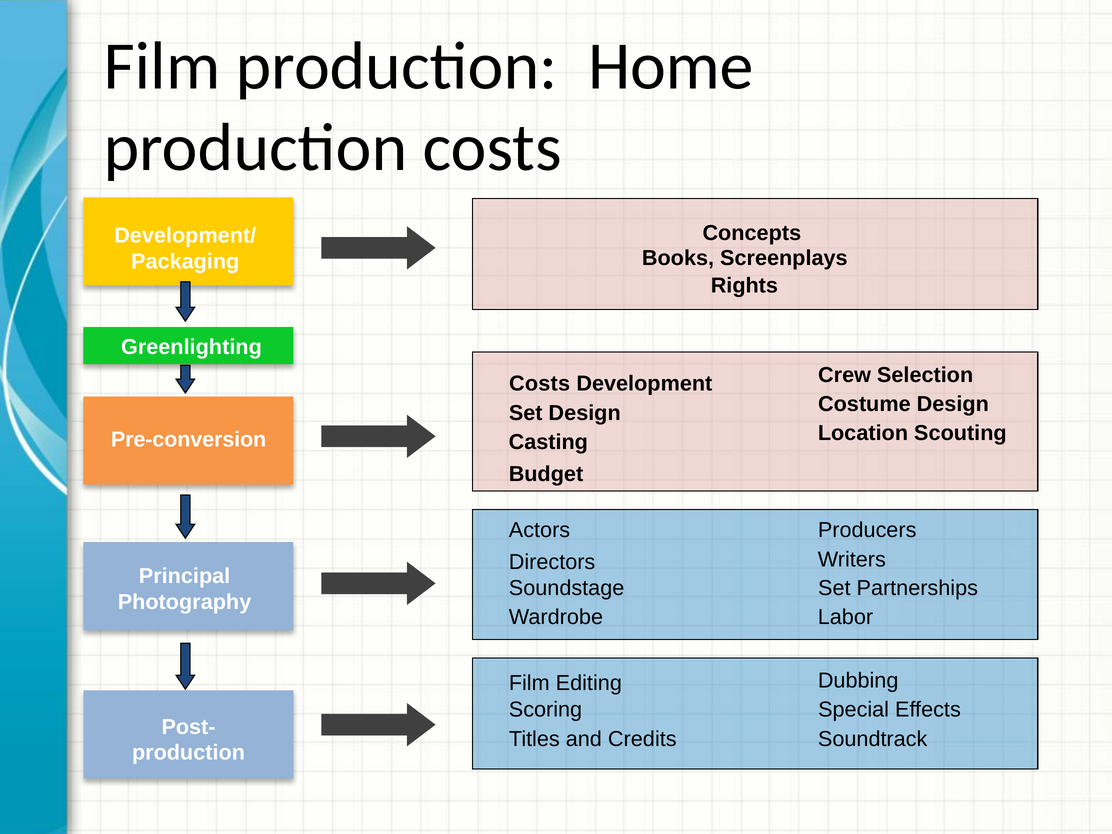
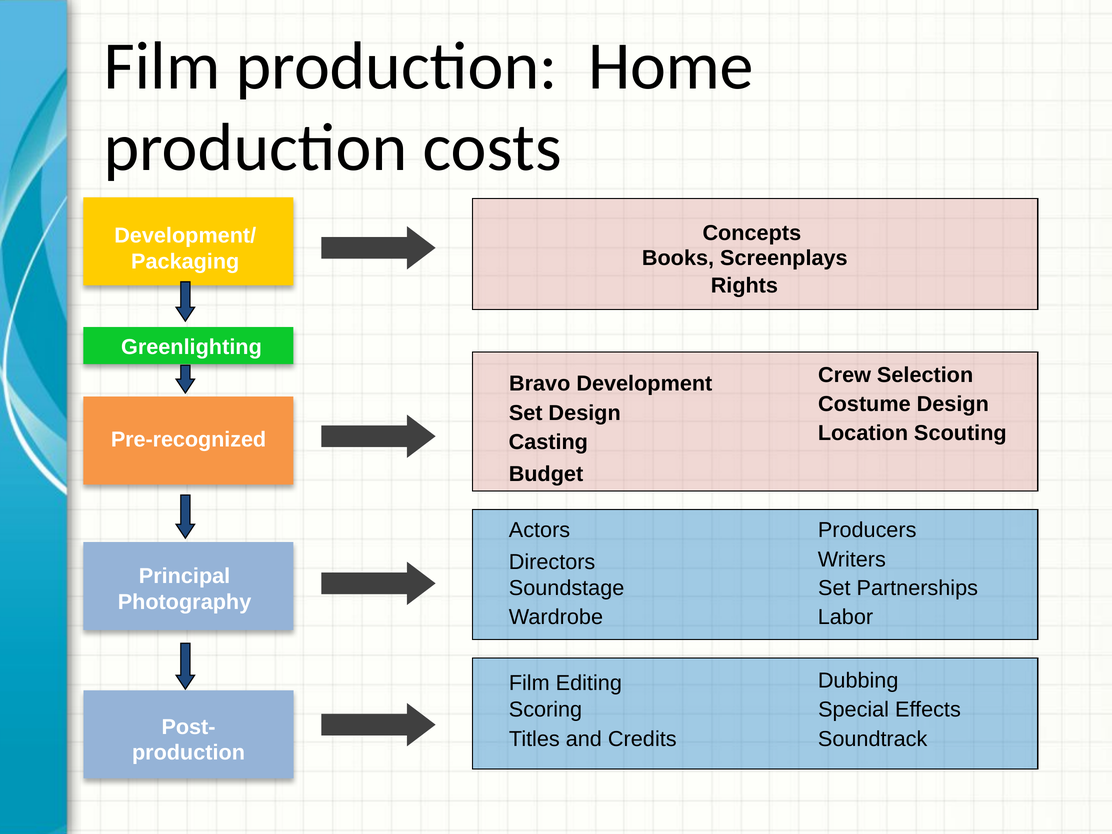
Costs: Costs -> Bravo (540, 384)
Pre-conversion: Pre-conversion -> Pre-recognized (189, 440)
